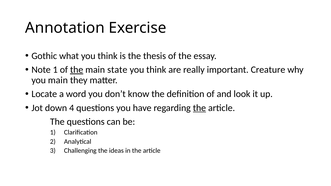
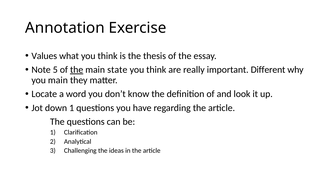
Gothic: Gothic -> Values (44, 56)
Note 1: 1 -> 5 (55, 70)
Creature: Creature -> Different (268, 70)
down 4: 4 -> 1 (72, 108)
the underline: present -> none (199, 108)
